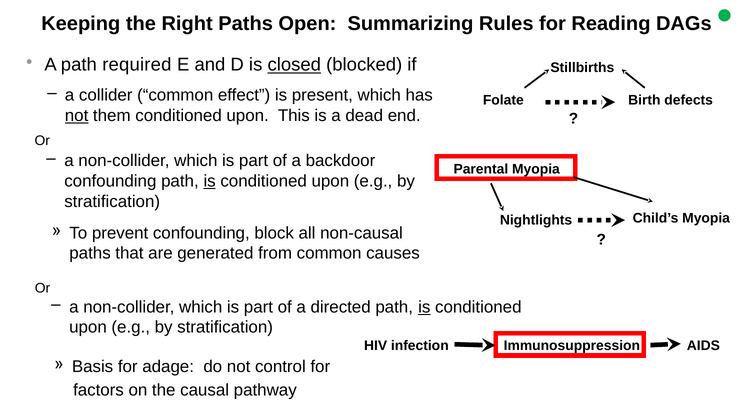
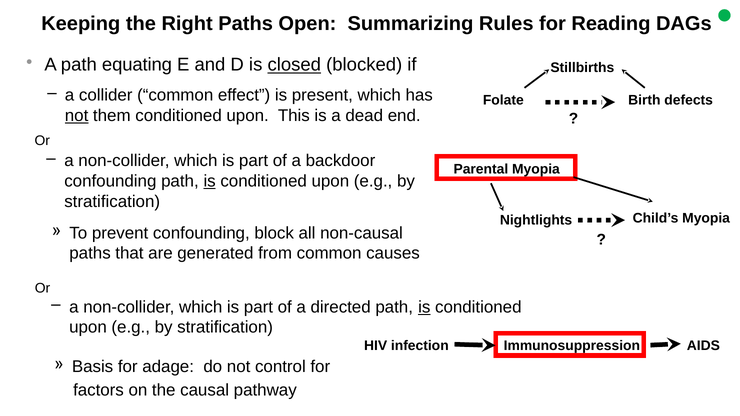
required: required -> equating (137, 65)
